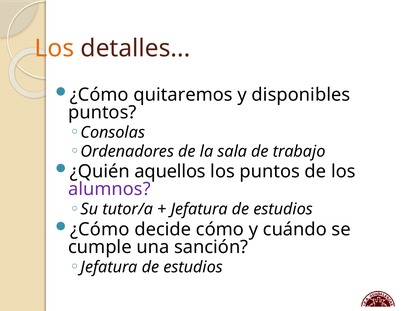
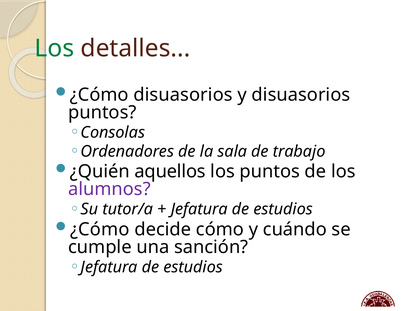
Los colour: orange -> green (54, 48)
¿Cómo quitaremos: quitaremos -> disuasorios (183, 95)
y disponibles: disponibles -> disuasorios (301, 95)
